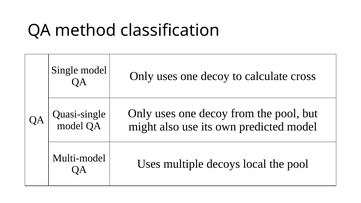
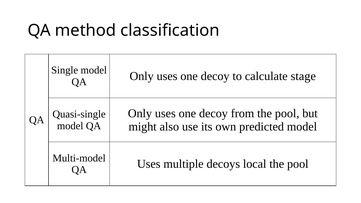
cross: cross -> stage (303, 76)
